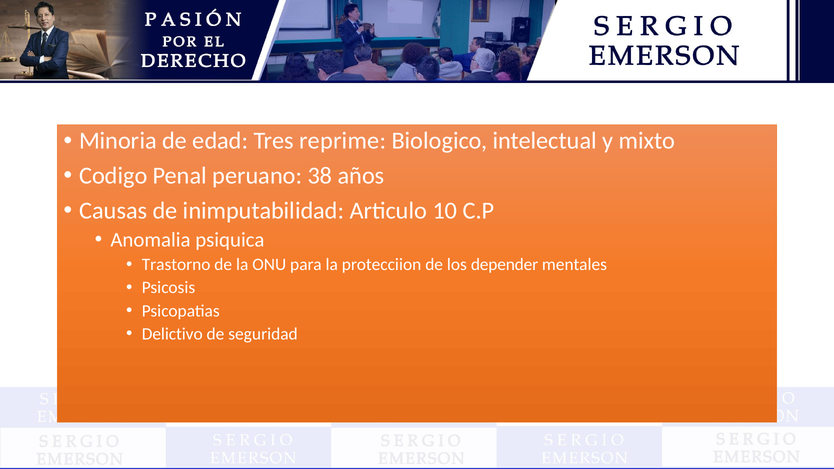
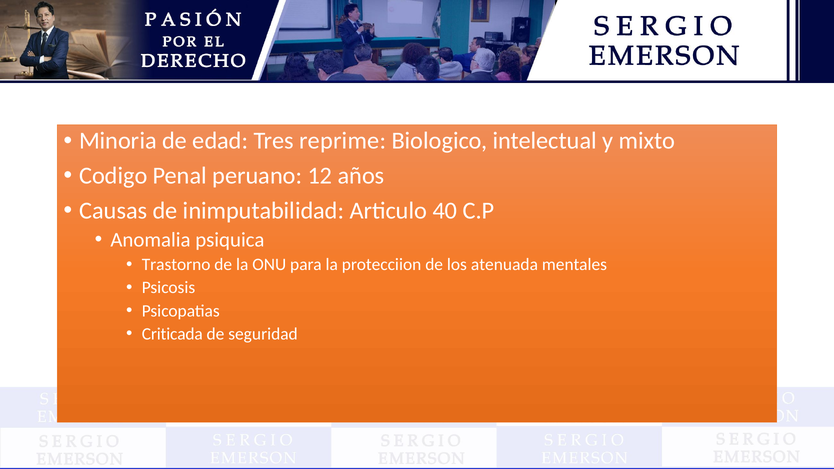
38: 38 -> 12 (320, 176)
10: 10 -> 40 (445, 211)
depender: depender -> atenuada (504, 265)
Delictivo: Delictivo -> Criticada (172, 334)
